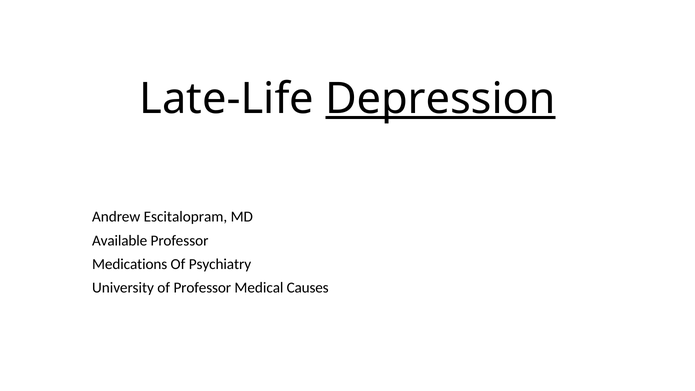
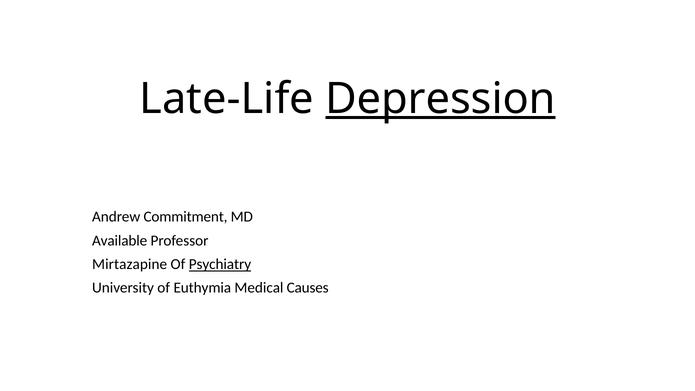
Escitalopram: Escitalopram -> Commitment (186, 217)
Medications: Medications -> Mirtazapine (130, 264)
Psychiatry underline: none -> present (220, 264)
of Professor: Professor -> Euthymia (202, 288)
